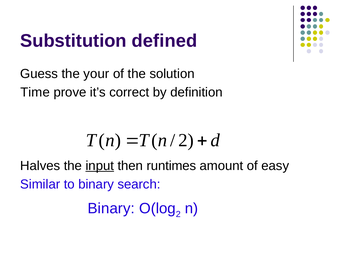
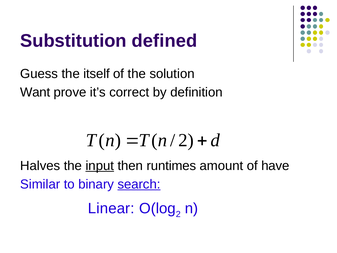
your: your -> itself (97, 74)
Time: Time -> Want (35, 92)
easy: easy -> have (275, 166)
search underline: none -> present (139, 184)
Binary: Binary -> Linear (111, 208)
